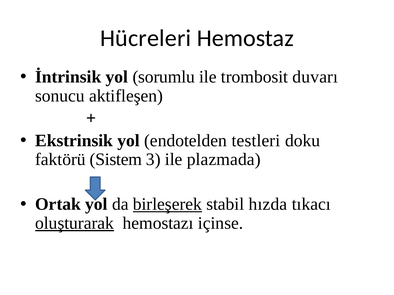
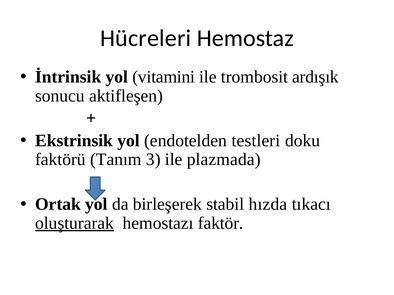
sorumlu: sorumlu -> vitamini (164, 77)
duvarı: duvarı -> ardışık (315, 77)
Sistem: Sistem -> Tanım (116, 160)
birleşerek underline: present -> none (167, 205)
içinse: içinse -> faktör (221, 223)
